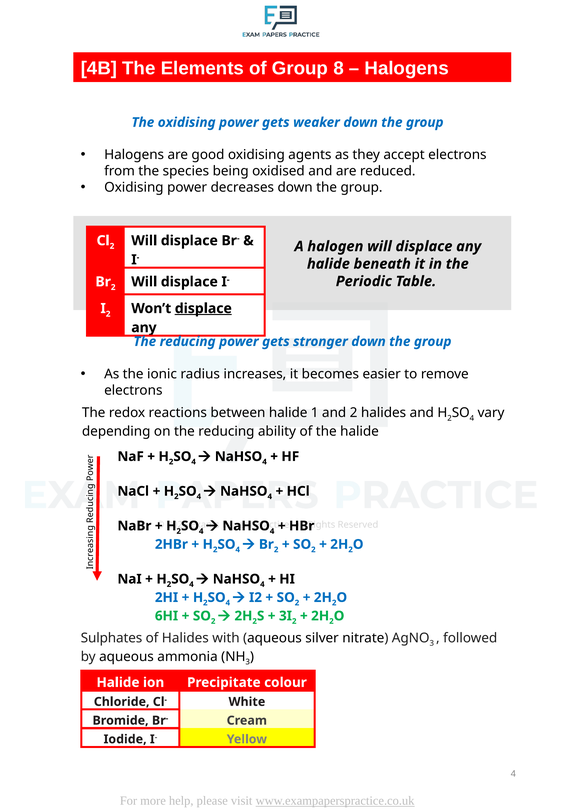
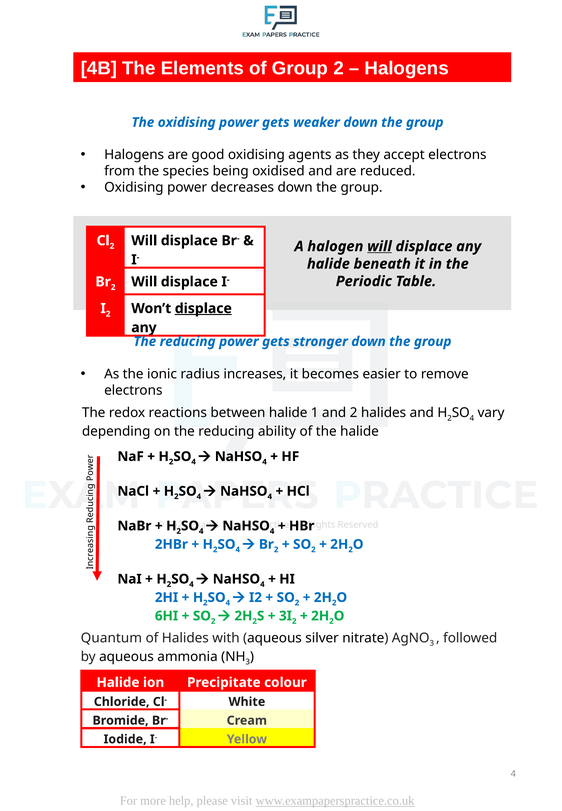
Group 8: 8 -> 2 (339, 69)
will underline: none -> present (380, 247)
Sulphates: Sulphates -> Quantum (111, 639)
